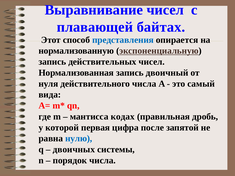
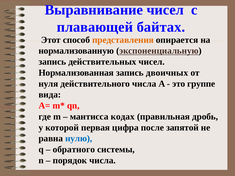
представления colour: blue -> orange (123, 40)
двоичный: двоичный -> двоичных (167, 73)
самый: самый -> группе (201, 84)
двоичных: двоичных -> обратного (74, 150)
